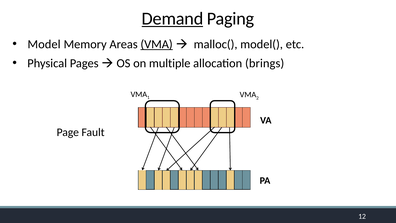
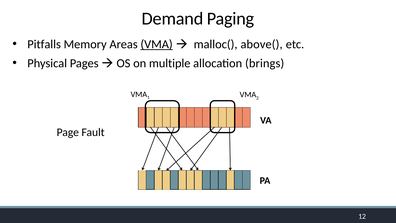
Demand underline: present -> none (172, 19)
Model: Model -> Pitfalls (44, 44)
model(: model( -> above( (262, 44)
